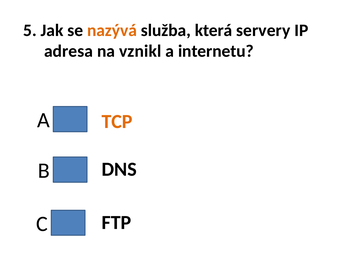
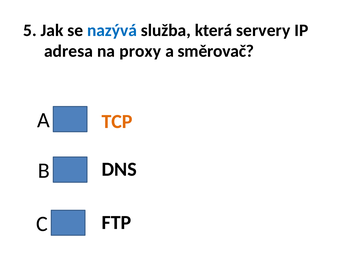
nazývá colour: orange -> blue (112, 30)
vznikl: vznikl -> proxy (140, 51)
internetu: internetu -> směrovač (216, 51)
